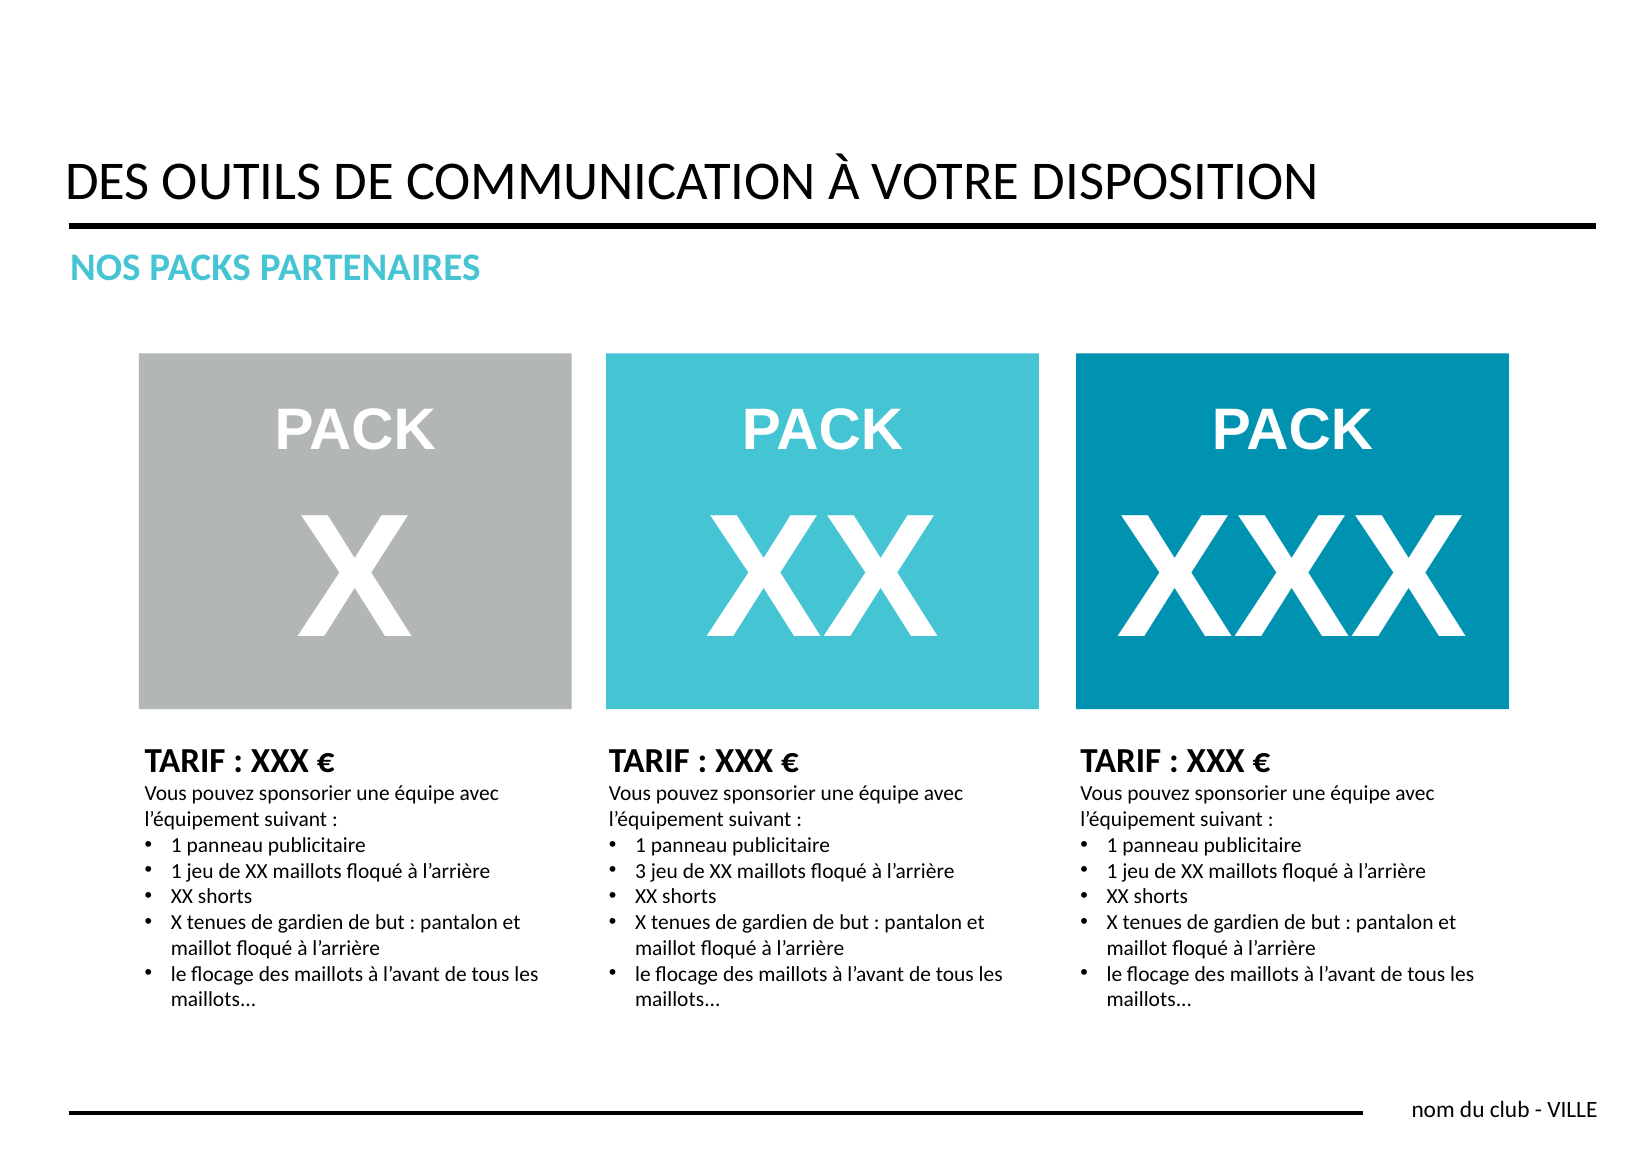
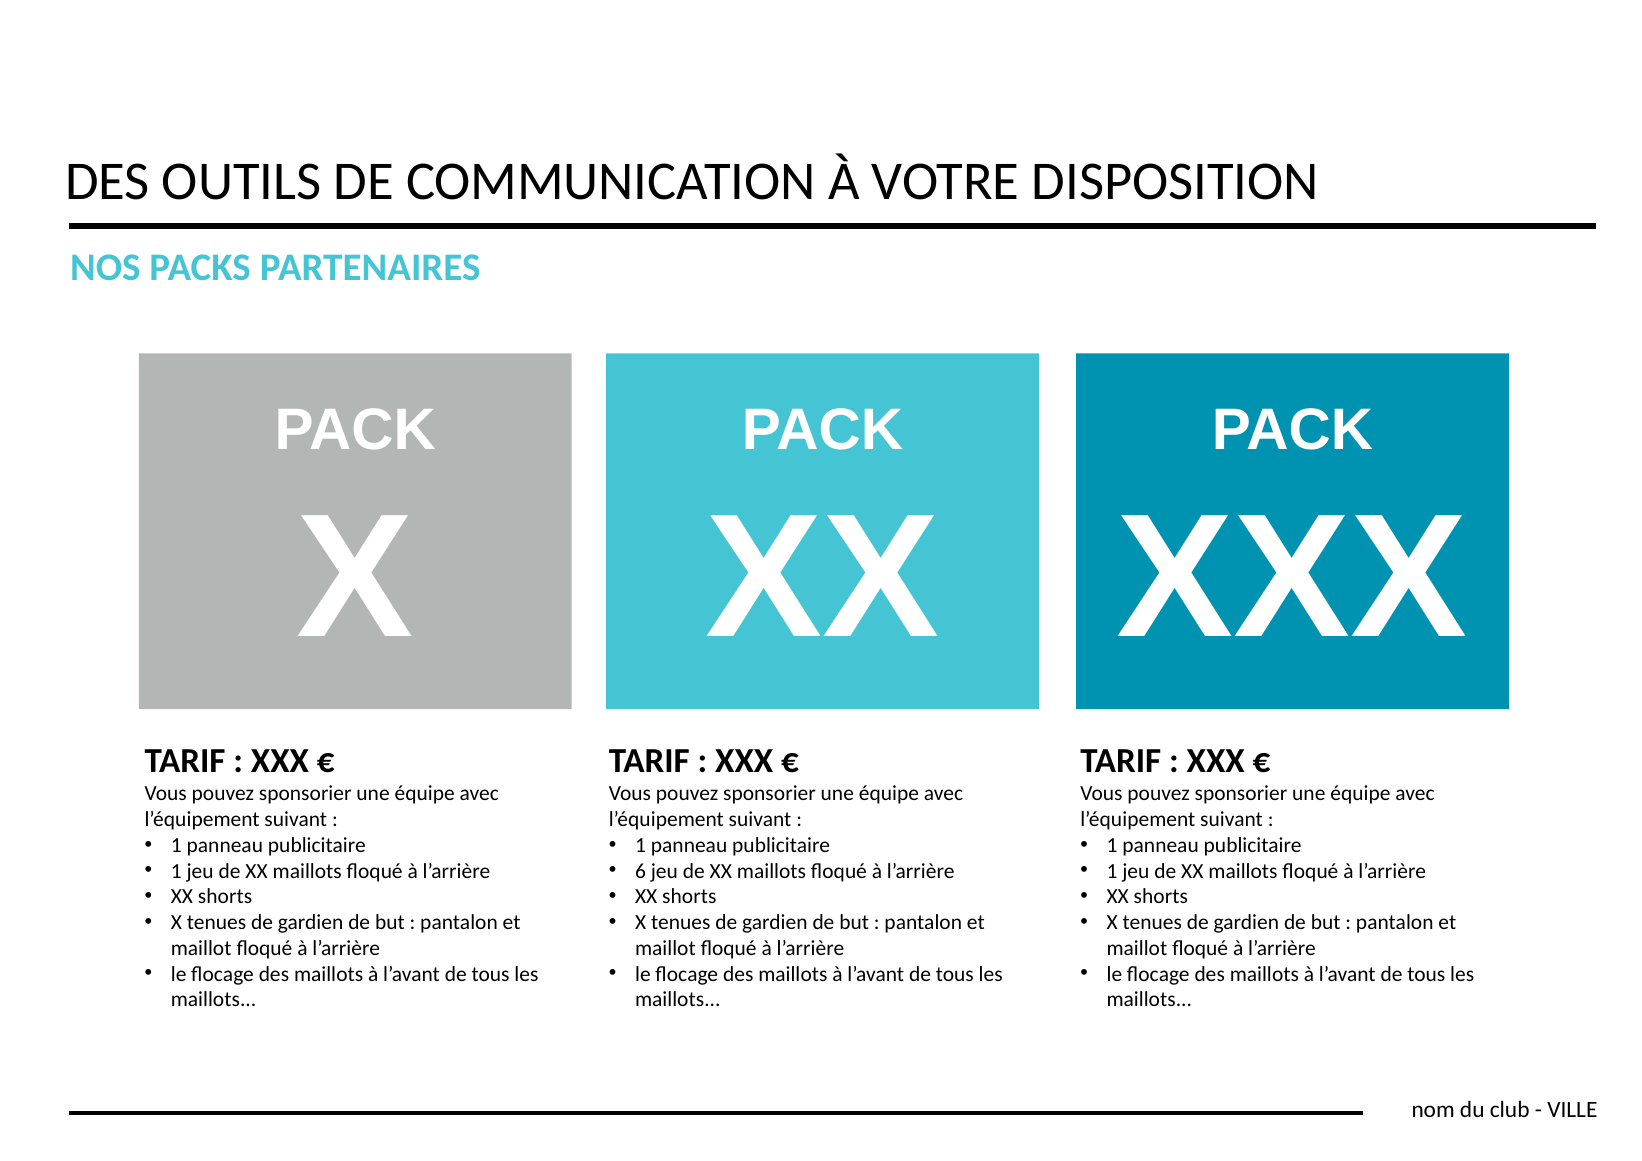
3: 3 -> 6 (641, 871)
